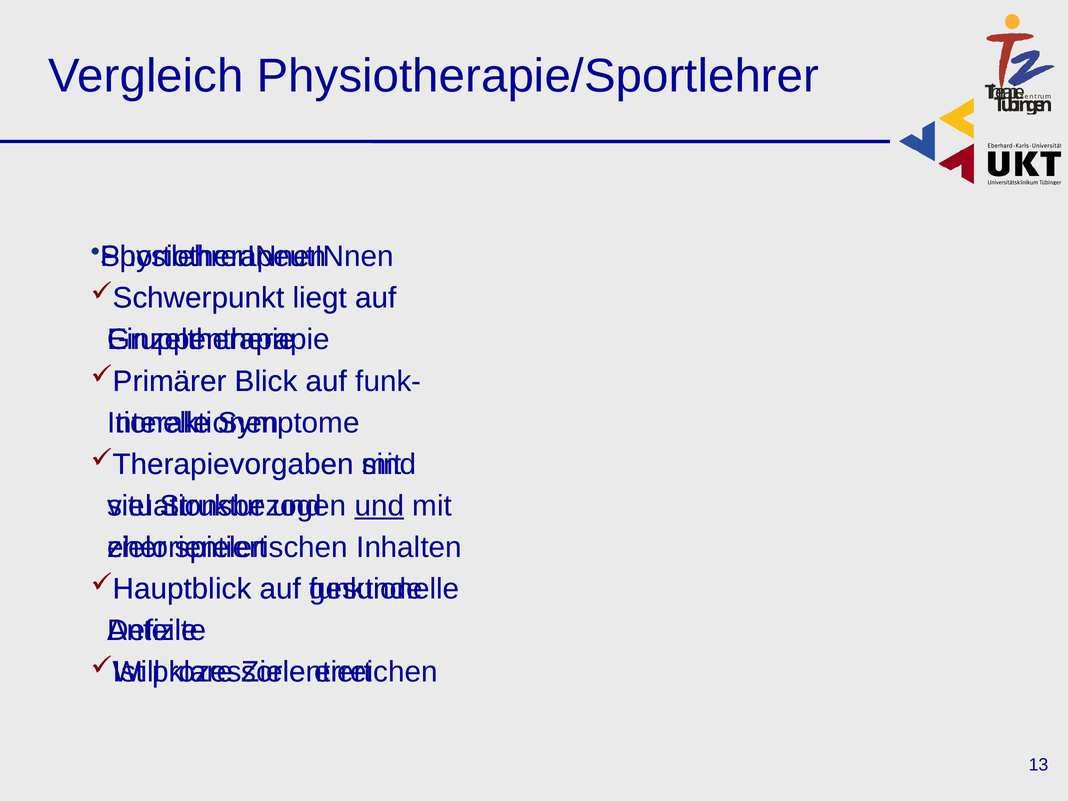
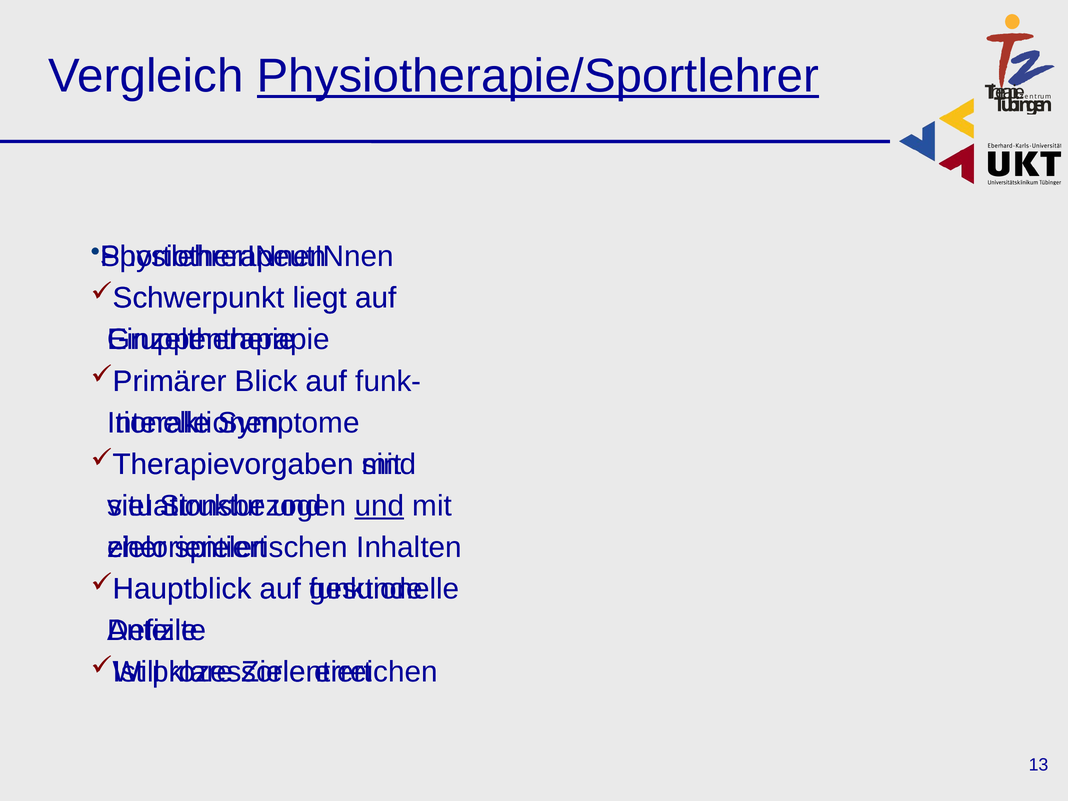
Physiotherapie/Sportlehrer underline: none -> present (538, 76)
